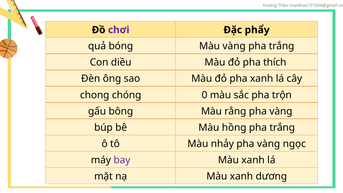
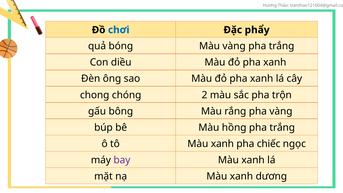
chơi colour: purple -> blue (119, 30)
thích: thích -> xanh (275, 62)
0: 0 -> 2 (205, 95)
tô Màu nhảy: nhảy -> xanh (222, 144)
vàng: vàng -> chiếc (269, 144)
